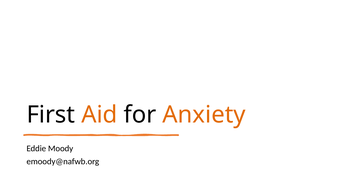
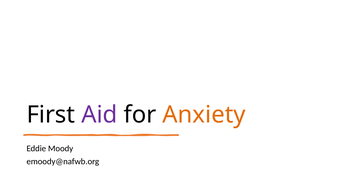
Aid colour: orange -> purple (99, 115)
